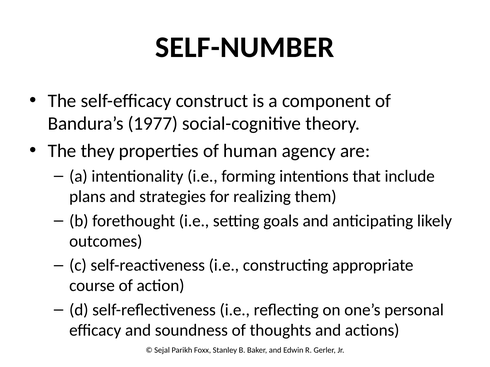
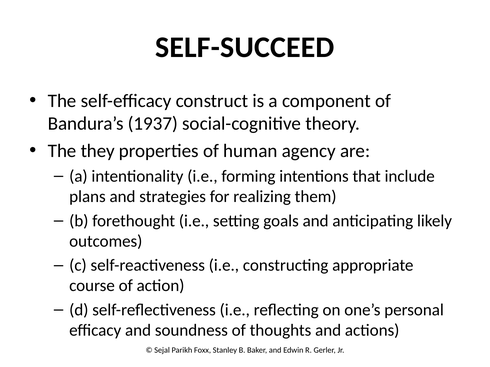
SELF-NUMBER: SELF-NUMBER -> SELF-SUCCEED (245, 47)
1977: 1977 -> 1937 (153, 124)
